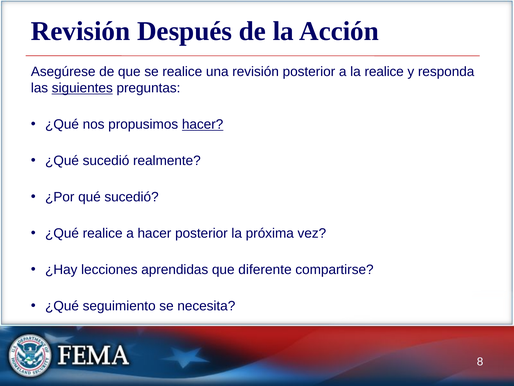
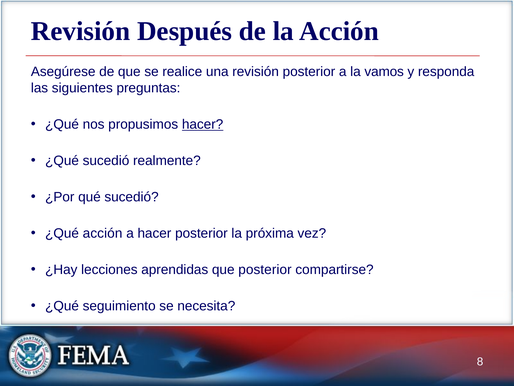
la realice: realice -> vamos (384, 72)
siguientes underline: present -> none (82, 88)
¿Qué realice: realice -> acción (103, 233)
que diferente: diferente -> posterior (265, 269)
